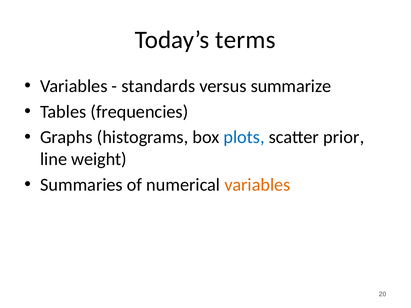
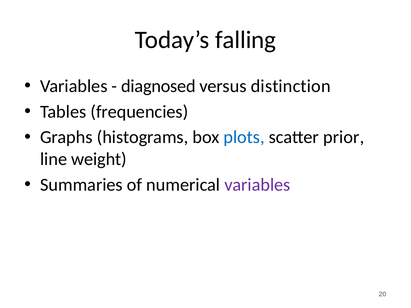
terms: terms -> falling (246, 40)
standards: standards -> diagnosed (158, 86)
summarize: summarize -> distinction (291, 86)
variables colour: orange -> purple (257, 185)
